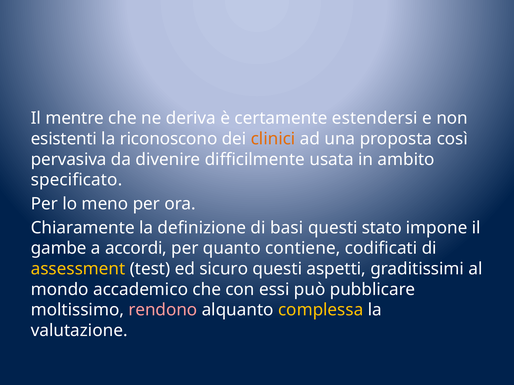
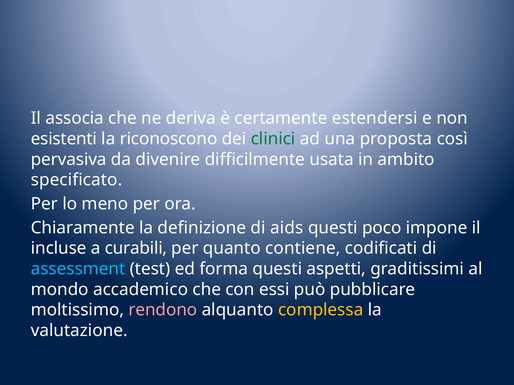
mentre: mentre -> associa (75, 118)
clinici colour: orange -> green (273, 139)
basi: basi -> aids (287, 228)
stato: stato -> poco (382, 228)
gambe: gambe -> incluse (59, 249)
accordi: accordi -> curabili (136, 249)
assessment colour: yellow -> light blue (78, 269)
sicuro: sicuro -> forma (224, 269)
